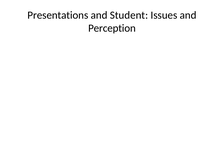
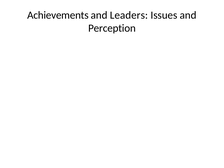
Presentations: Presentations -> Achievements (58, 15)
Student: Student -> Leaders (129, 15)
